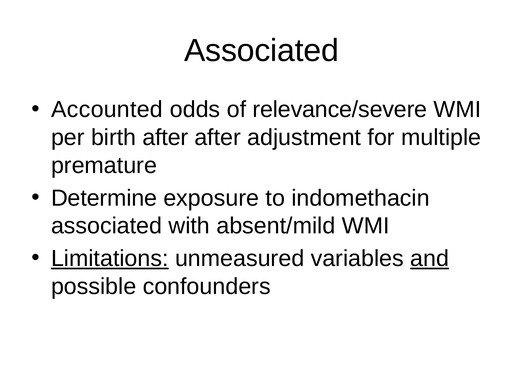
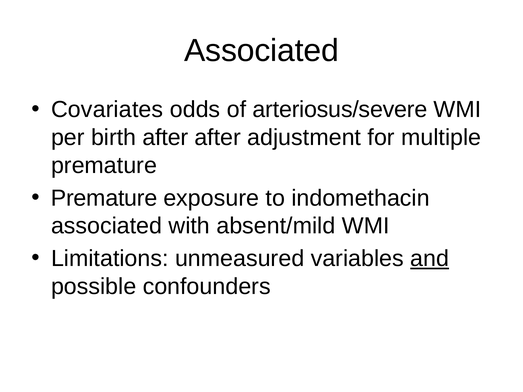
Accounted: Accounted -> Covariates (107, 110)
relevance/severe: relevance/severe -> arteriosus/severe (340, 110)
Determine: Determine -> Premature (104, 198)
Limitations underline: present -> none (110, 259)
